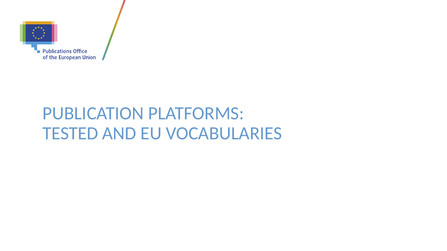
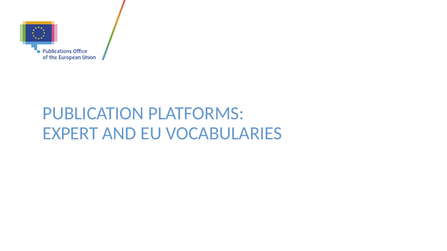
TESTED: TESTED -> EXPERT (70, 134)
